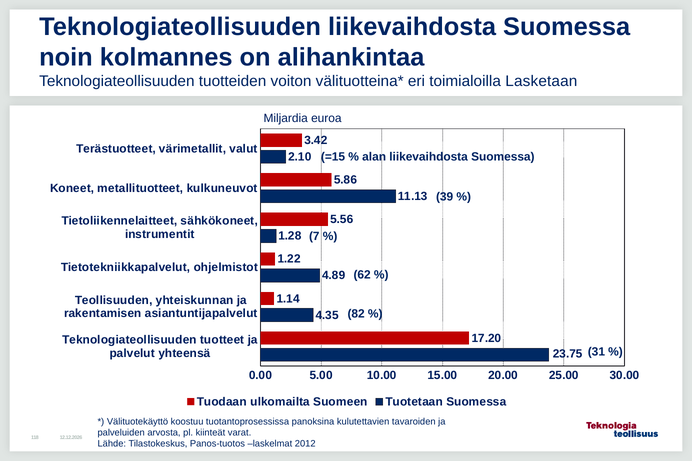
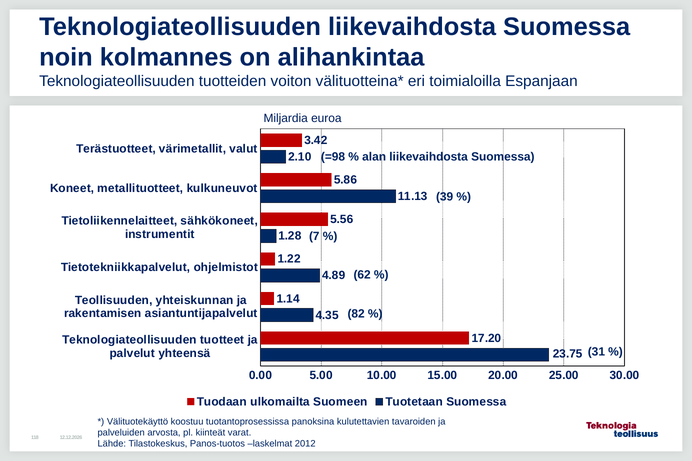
Lasketaan: Lasketaan -> Espanjaan (541, 81)
=15: =15 -> =98 (333, 157)
